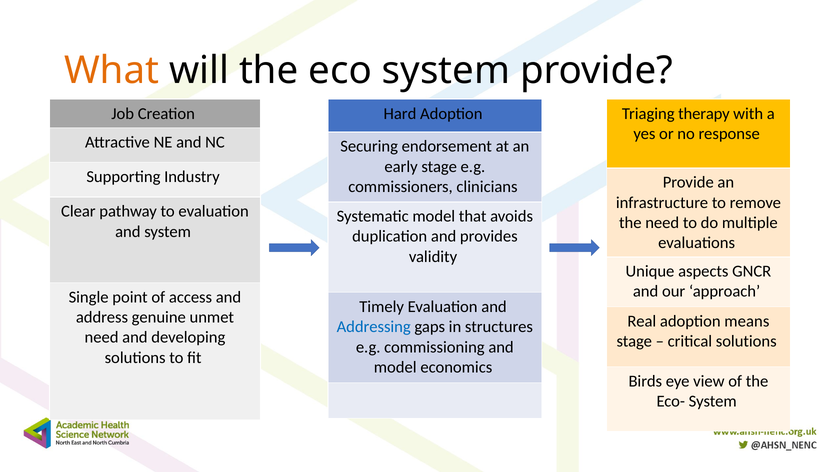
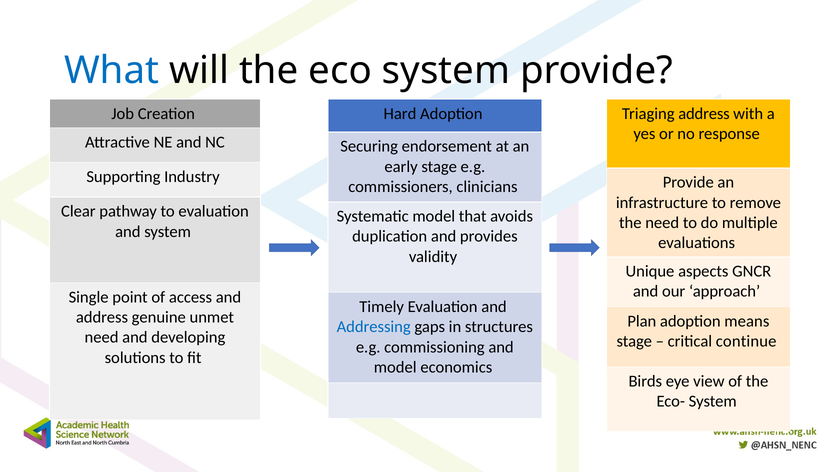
What colour: orange -> blue (112, 71)
Triaging therapy: therapy -> address (704, 114)
Real: Real -> Plan (642, 322)
critical solutions: solutions -> continue (746, 342)
